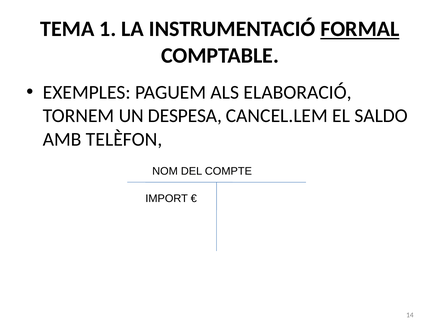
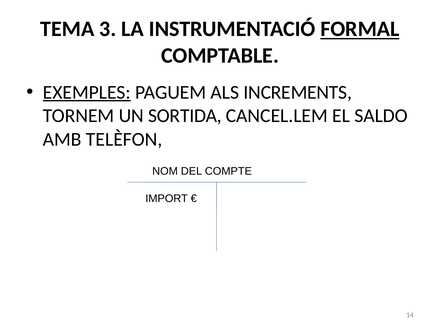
1: 1 -> 3 (108, 29)
EXEMPLES underline: none -> present (87, 92)
ELABORACIÓ: ELABORACIÓ -> INCREMENTS (298, 92)
DESPESA: DESPESA -> SORTIDA (185, 116)
